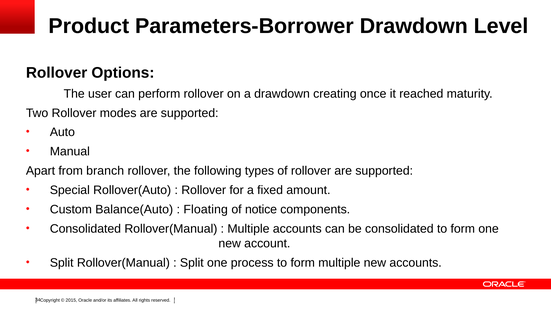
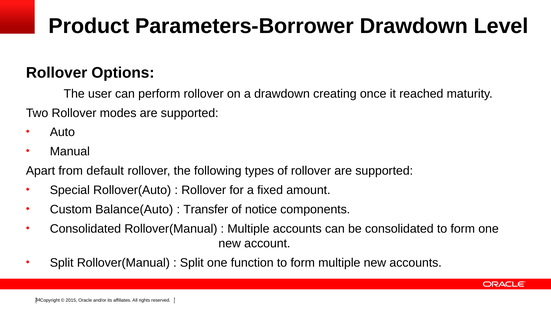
branch: branch -> default (105, 171)
Floating: Floating -> Transfer (206, 209)
process: process -> function (252, 263)
